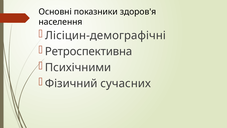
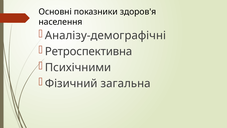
Лісіцин-демографічні: Лісіцин-демографічні -> Аналізу-демографічні (106, 35)
сучасних: сучасних -> загальна (126, 83)
